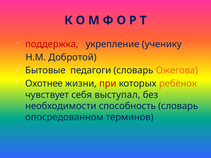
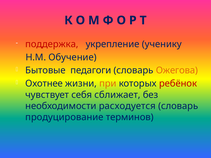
Добротой: Добротой -> Обучение (73, 57)
при colour: red -> orange (108, 84)
ребёнок colour: orange -> red (178, 84)
выступал: выступал -> сближает (117, 95)
способность: способность -> расходуется (127, 106)
опосредованном: опосредованном -> продуцирование (64, 117)
